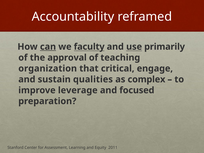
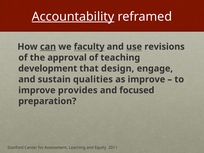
Accountability underline: none -> present (73, 17)
primarily: primarily -> revisions (165, 47)
organization: organization -> development (48, 68)
critical: critical -> design (118, 68)
as complex: complex -> improve (146, 79)
leverage: leverage -> provides (78, 90)
